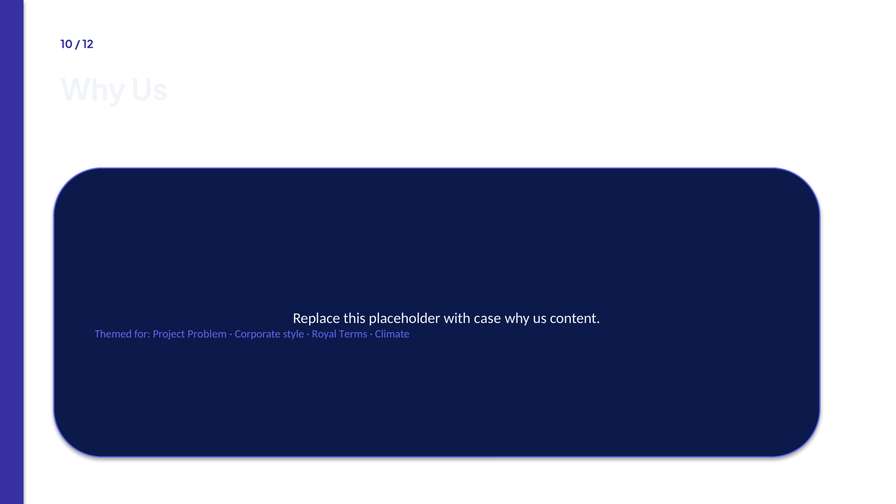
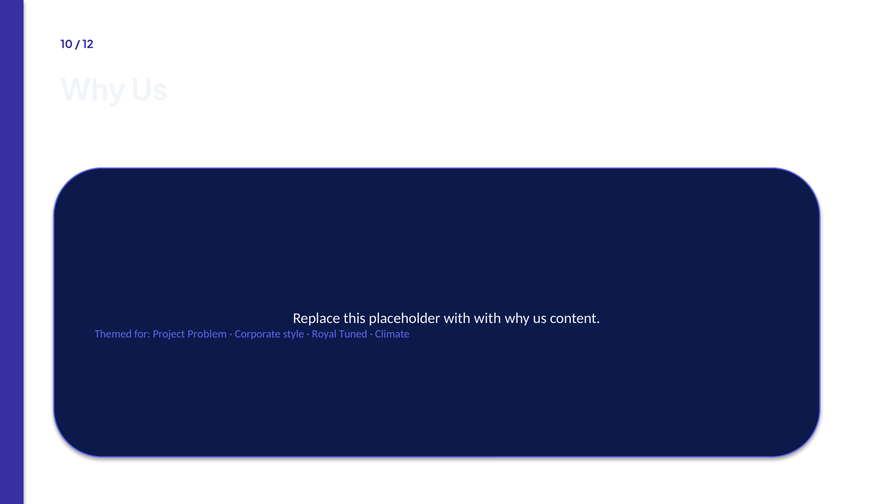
with case: case -> with (488, 319)
Terms: Terms -> Tuned (353, 334)
